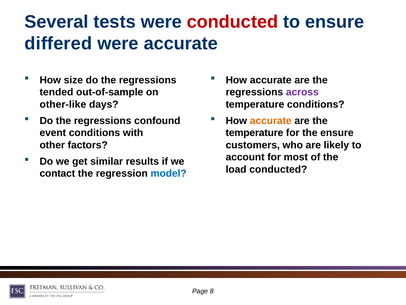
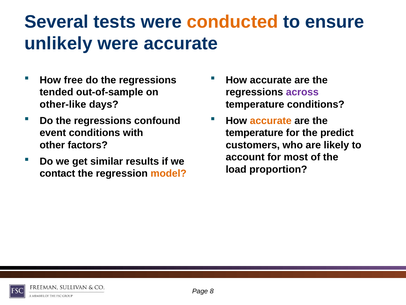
conducted colour: red -> orange (233, 22)
differed: differed -> unlikely (58, 44)
size: size -> free (73, 80)
the ensure: ensure -> predict (337, 133)
load conducted: conducted -> proportion (278, 169)
model colour: blue -> orange (169, 173)
